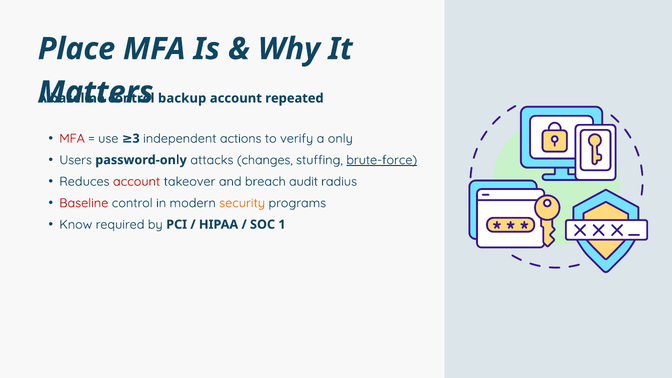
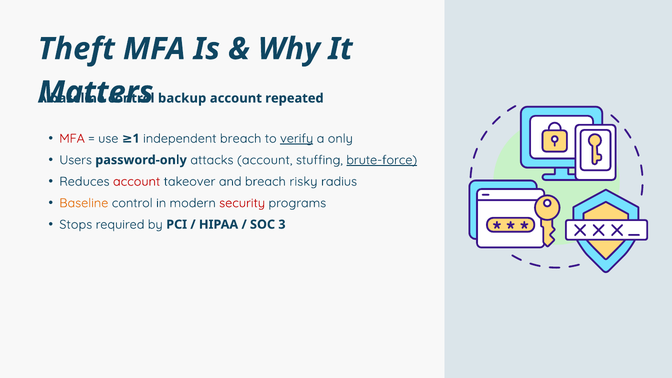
Place: Place -> Theft (76, 49)
3: 3 -> 1 (136, 139)
independent actions: actions -> breach (241, 139)
verify underline: none -> present (297, 139)
attacks changes: changes -> account (265, 160)
audit: audit -> risky (303, 182)
Baseline colour: red -> orange (84, 203)
security colour: orange -> red (242, 203)
Know: Know -> Stops (76, 225)
1: 1 -> 3 (282, 225)
